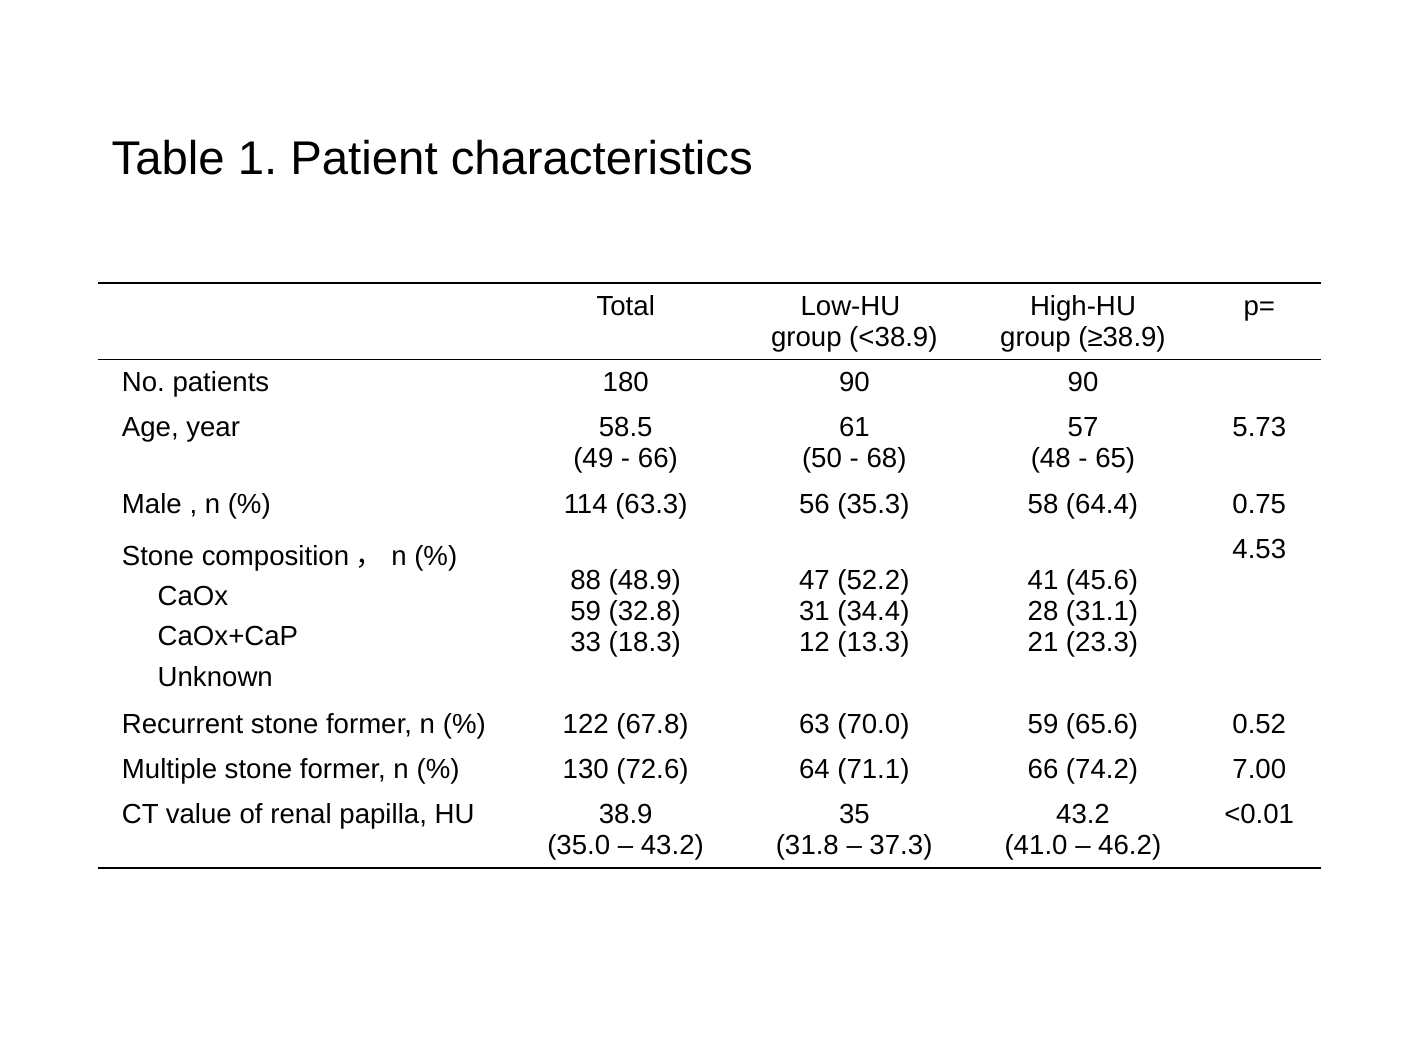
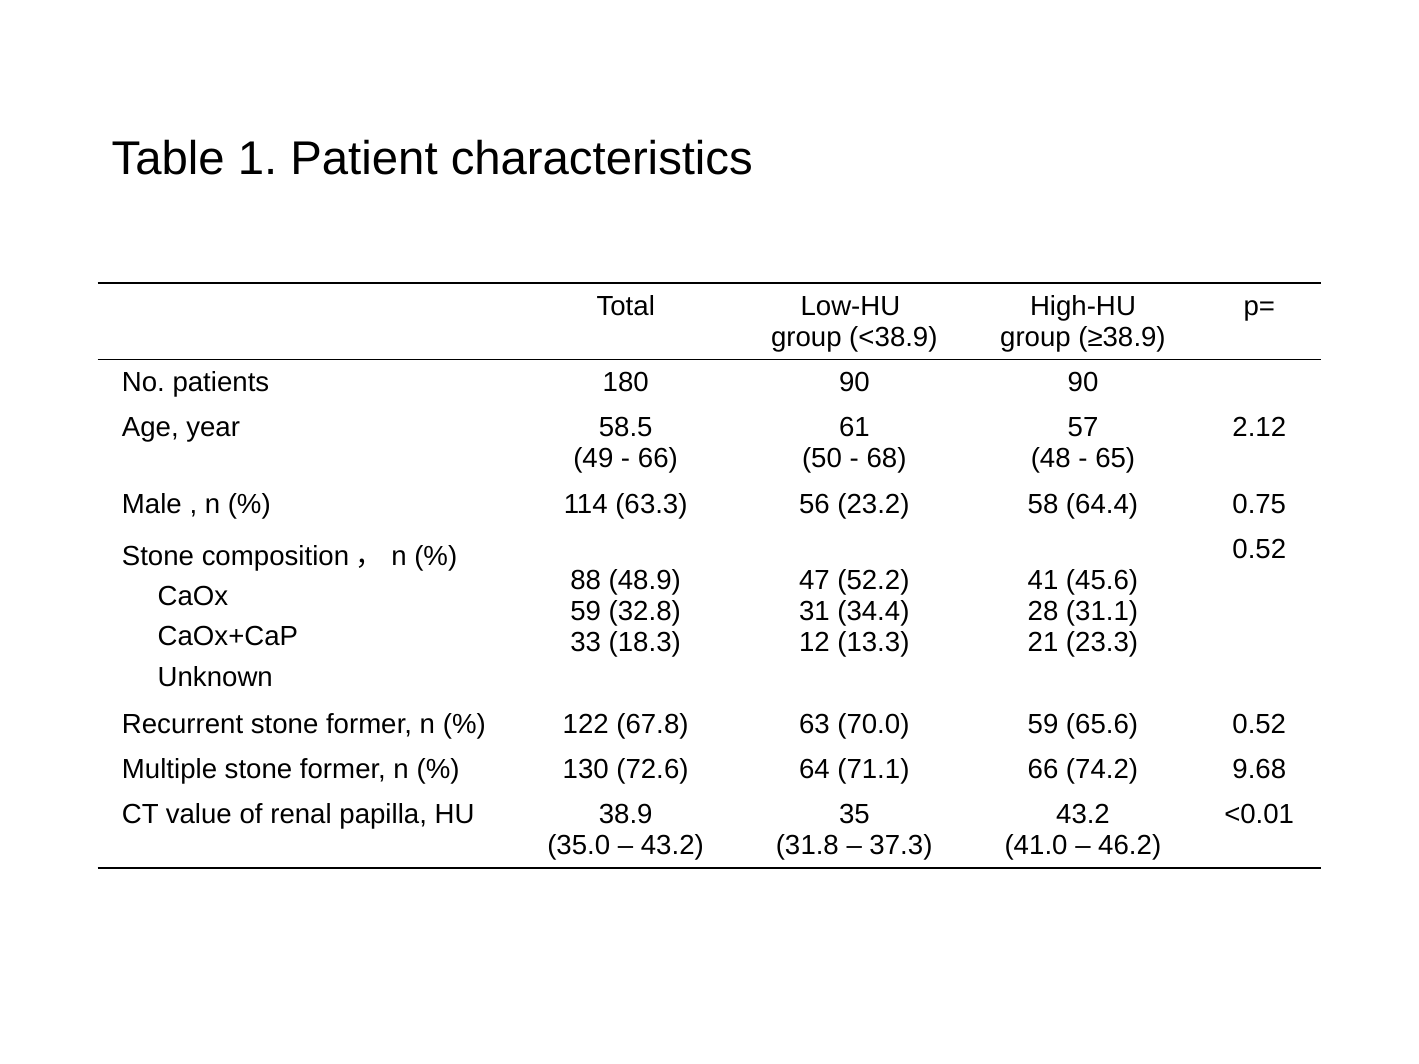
5.73: 5.73 -> 2.12 (1259, 428)
35.3: 35.3 -> 23.2 (873, 504)
4.53: 4.53 -> 0.52 (1259, 549)
7.00: 7.00 -> 9.68 (1259, 770)
